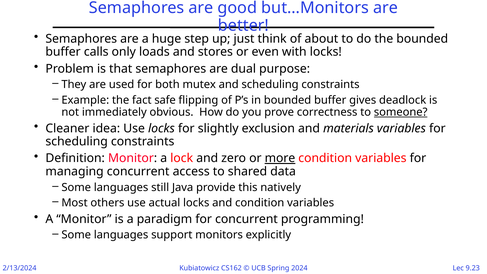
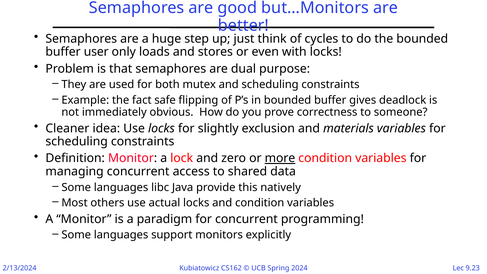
about: about -> cycles (321, 39)
calls: calls -> user (96, 52)
someone underline: present -> none (401, 112)
still: still -> libc (160, 187)
